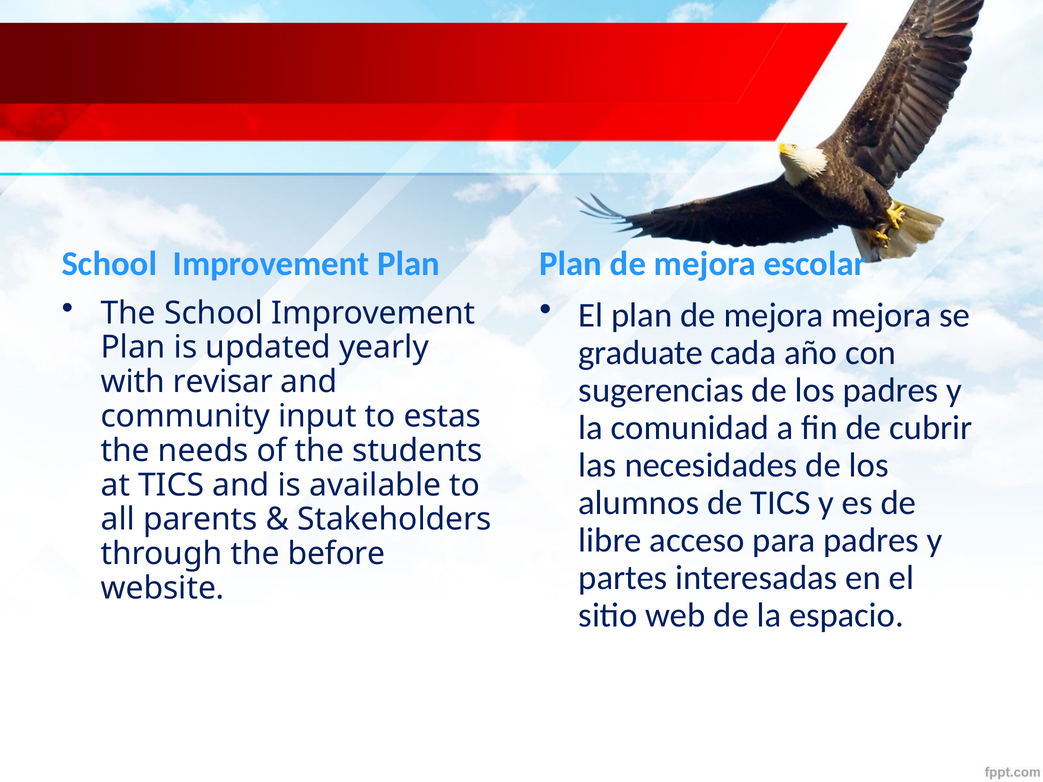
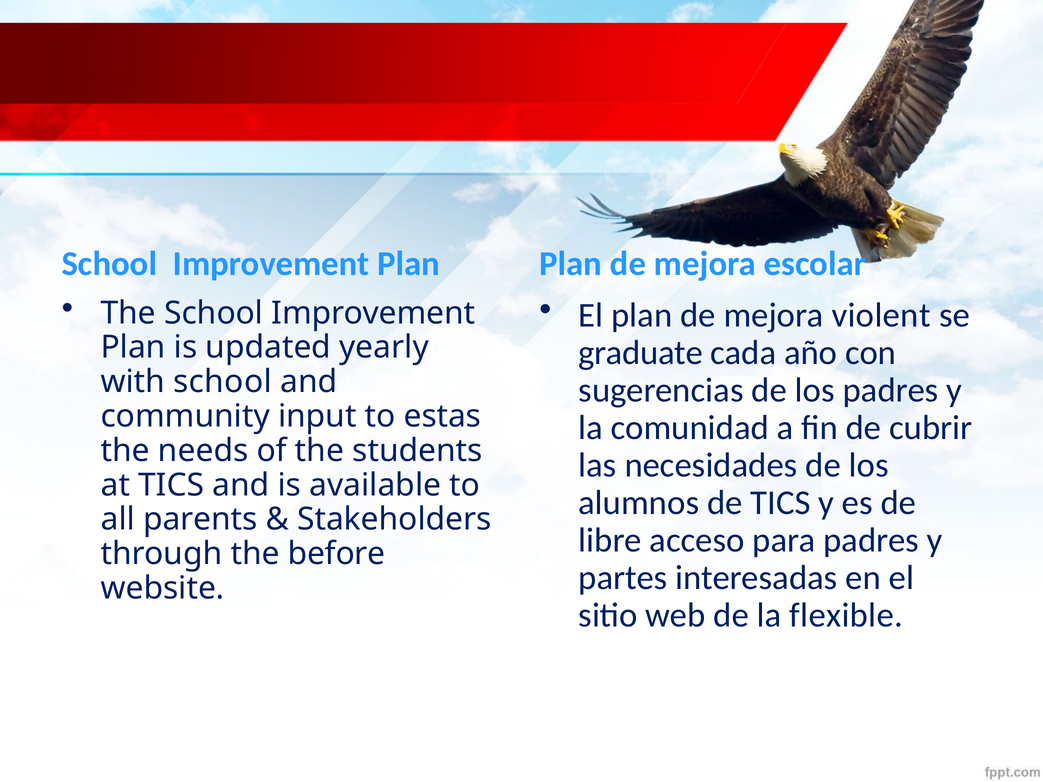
mejora mejora: mejora -> violent (881, 315)
with revisar: revisar -> school (223, 382)
espacio: espacio -> flexible (846, 615)
